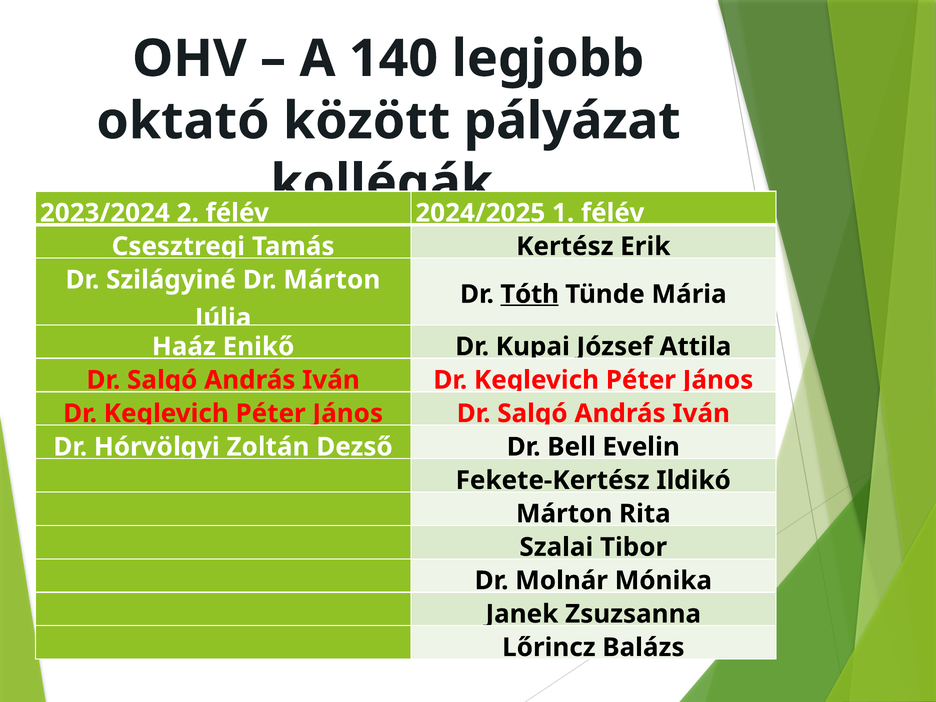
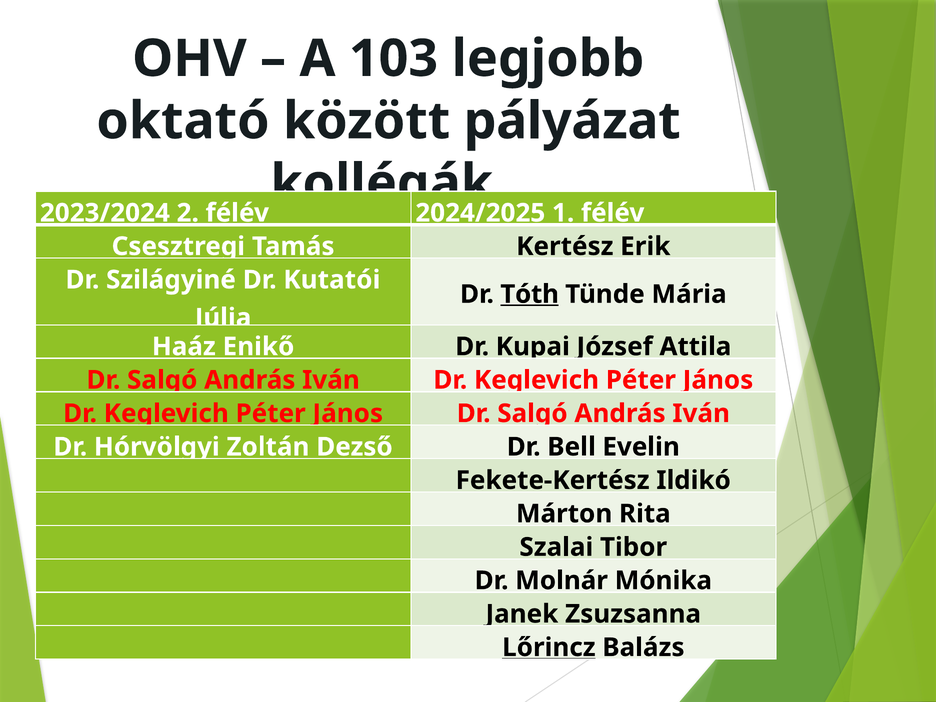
140: 140 -> 103 (393, 59)
Dr Márton: Márton -> Kutatói (332, 280)
Lőrincz underline: none -> present (549, 647)
